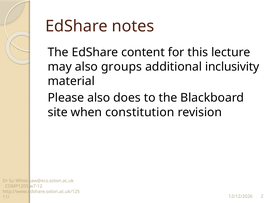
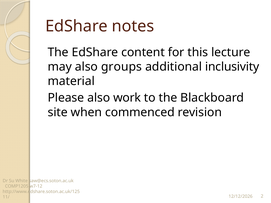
does: does -> work (127, 98)
constitution: constitution -> commenced (140, 112)
